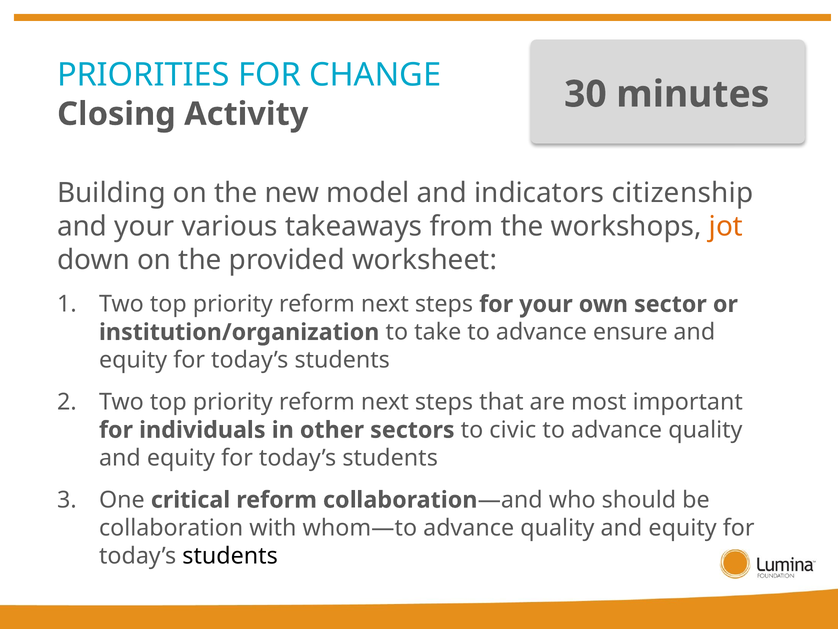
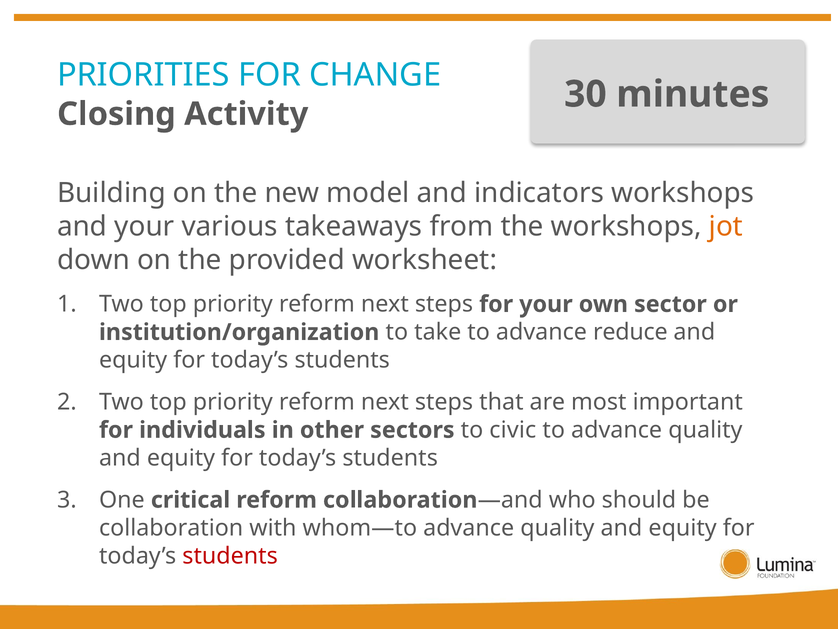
indicators citizenship: citizenship -> workshops (683, 193)
ensure: ensure -> reduce (630, 332)
students colour: black -> red (230, 555)
